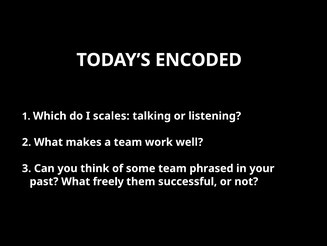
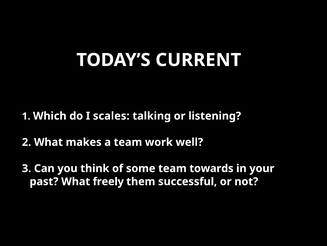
ENCODED: ENCODED -> CURRENT (198, 60)
phrased: phrased -> towards (211, 168)
